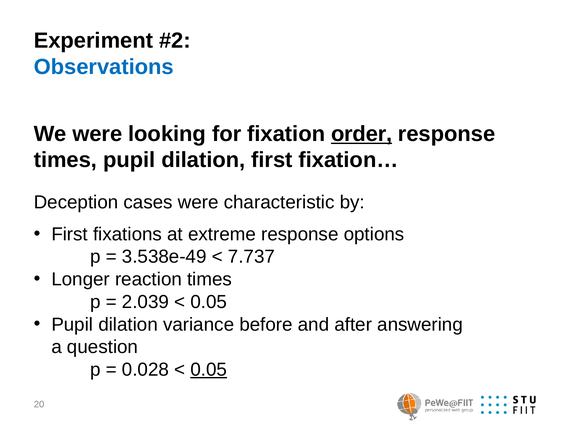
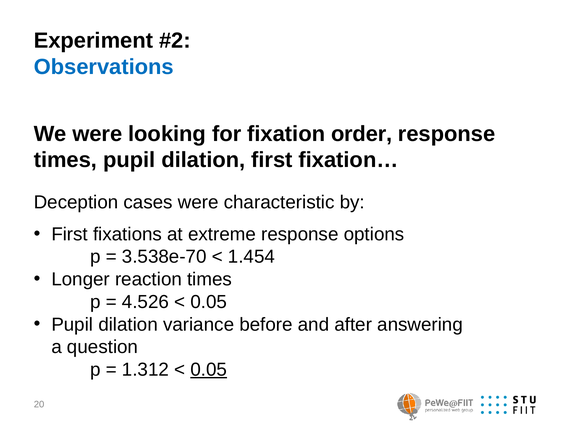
order underline: present -> none (362, 134)
3.538e-49: 3.538e-49 -> 3.538e-70 (164, 257)
7.737: 7.737 -> 1.454 (251, 257)
2.039: 2.039 -> 4.526 (145, 302)
0.028: 0.028 -> 1.312 (145, 370)
